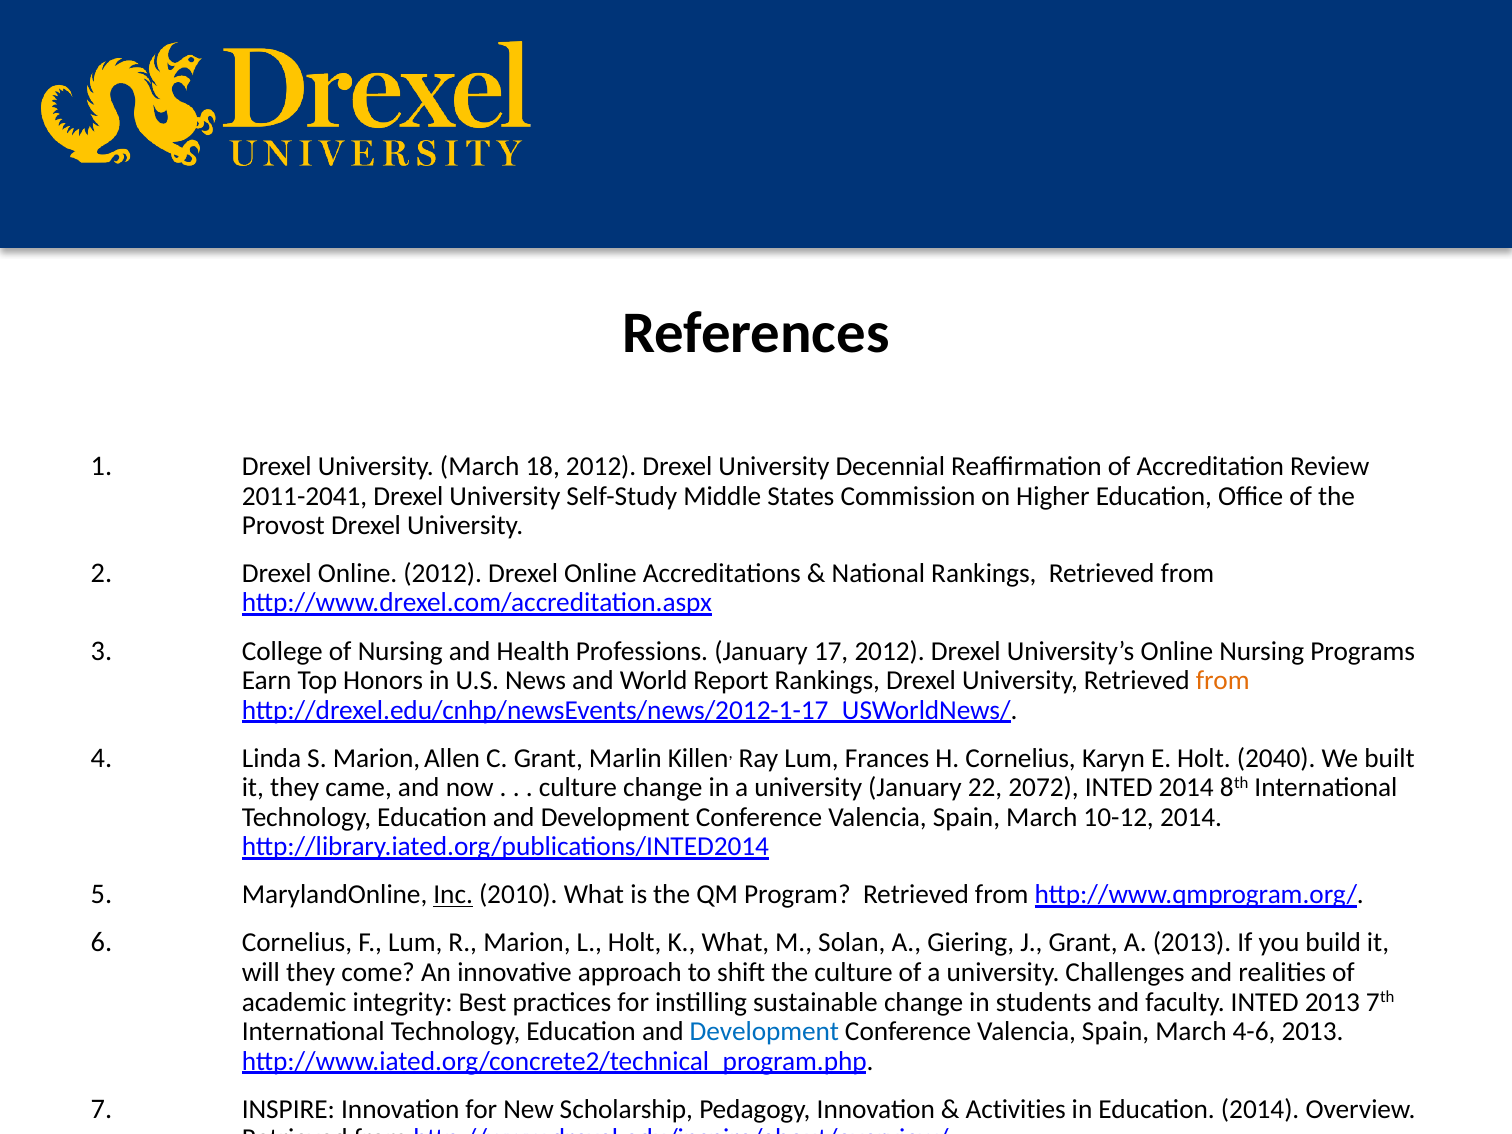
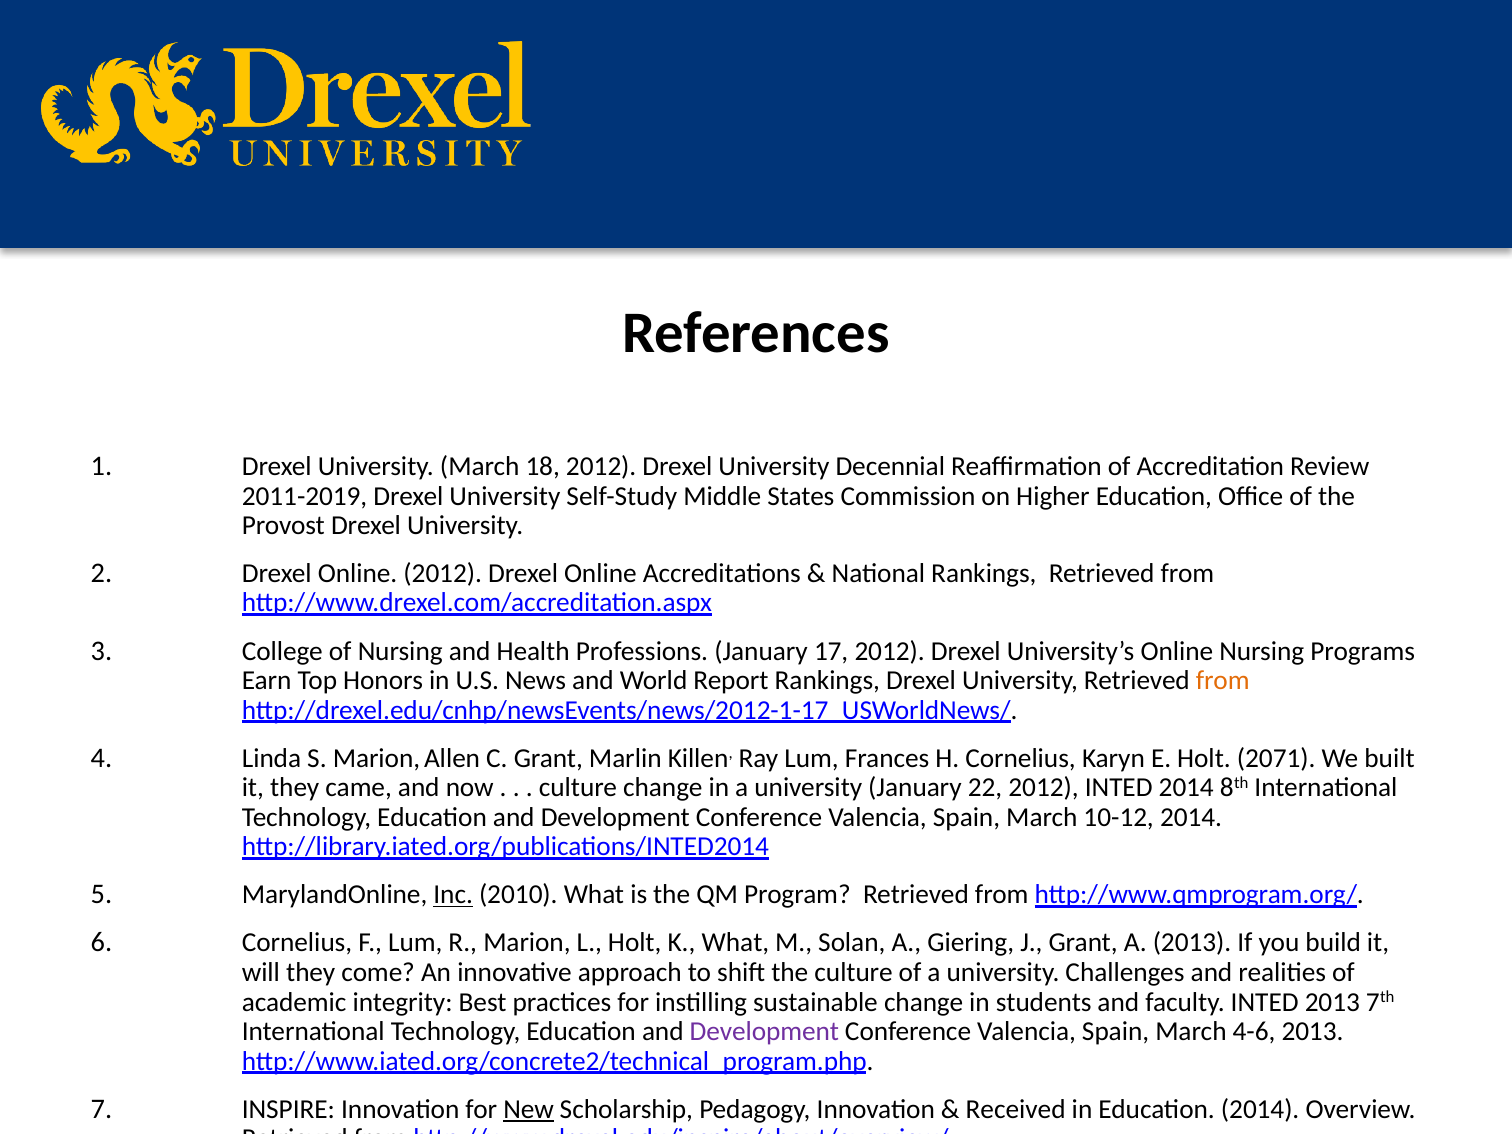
2011-2041: 2011-2041 -> 2011-2019 (305, 496)
2040: 2040 -> 2071 (1276, 758)
22 2072: 2072 -> 2012 (1044, 788)
Development colour: blue -> purple (764, 1032)
New underline: none -> present (529, 1109)
Activities: Activities -> Received (1016, 1109)
